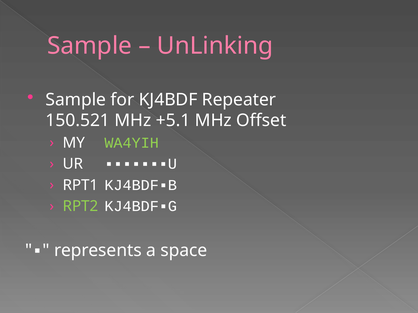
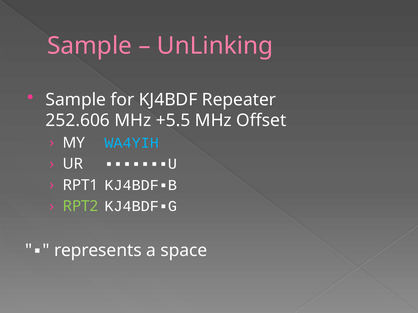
150.521: 150.521 -> 252.606 (78, 121)
+5.1: +5.1 -> +5.5 (173, 121)
WA4YIH colour: light green -> light blue (132, 143)
